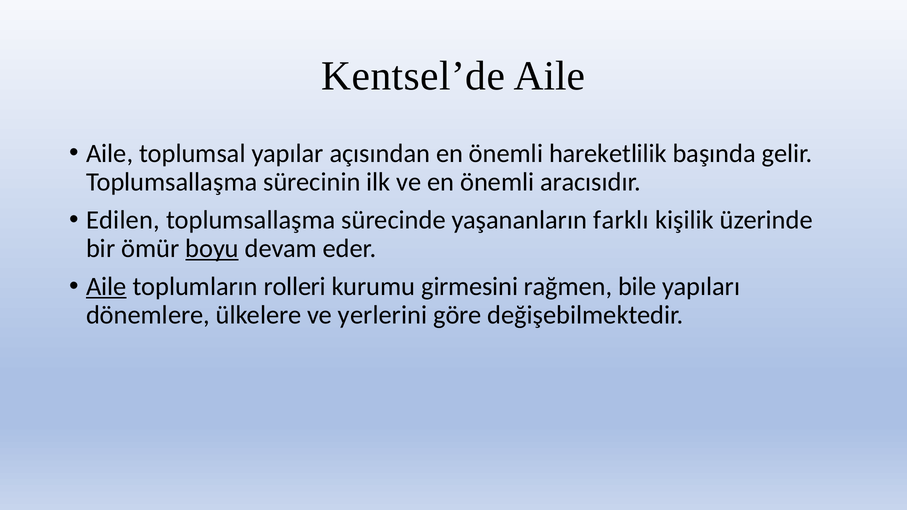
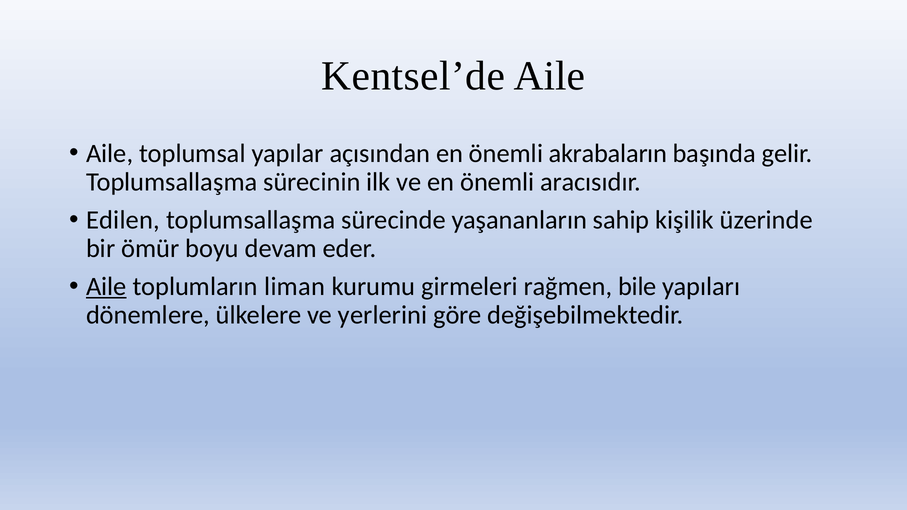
hareketlilik: hareketlilik -> akrabaların (608, 153)
farklı: farklı -> sahip (621, 220)
boyu underline: present -> none (212, 249)
rolleri: rolleri -> liman (295, 287)
girmesini: girmesini -> girmeleri (470, 287)
